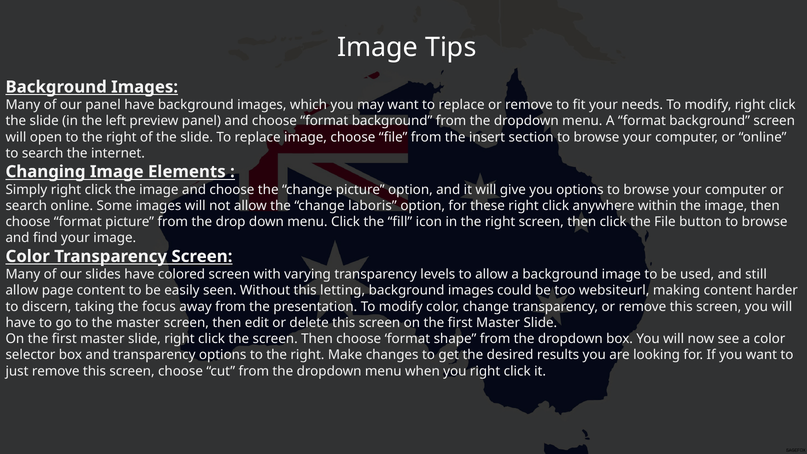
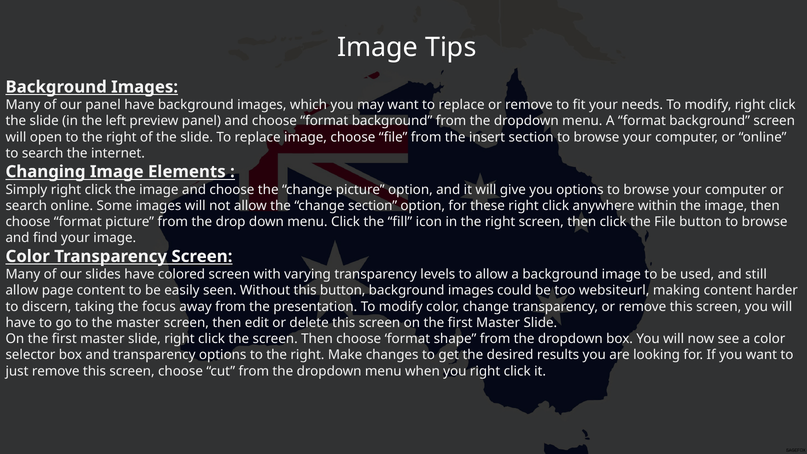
change laboris: laboris -> section (373, 206)
this letting: letting -> button (343, 290)
